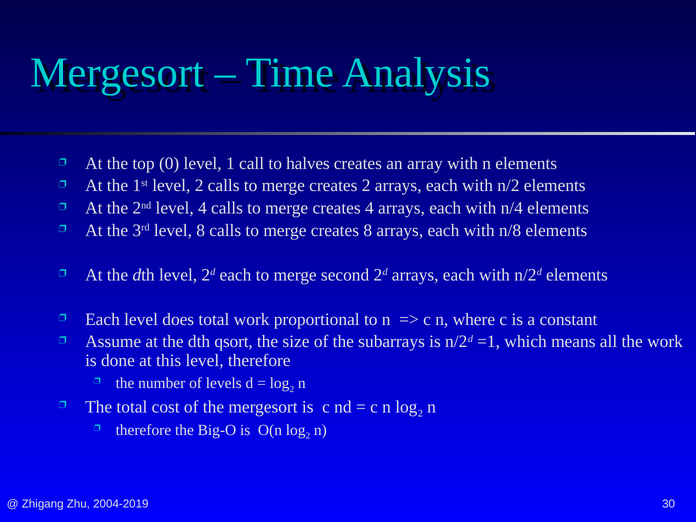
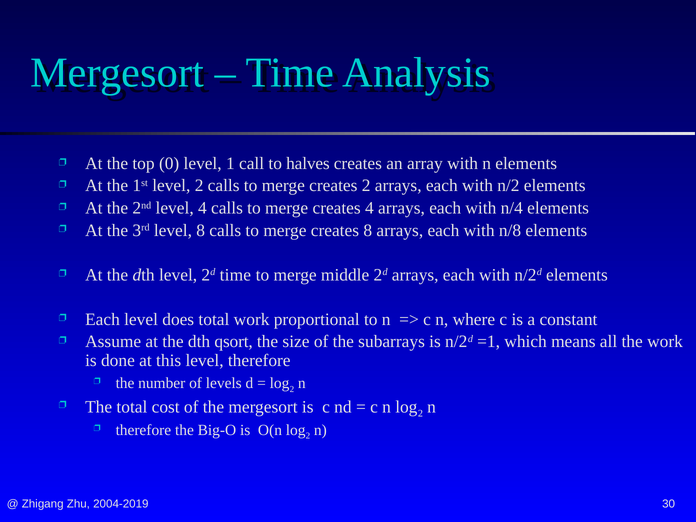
2d each: each -> time (235, 275)
second: second -> middle (345, 275)
